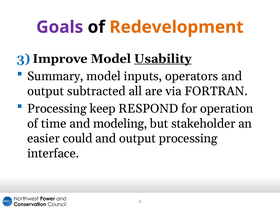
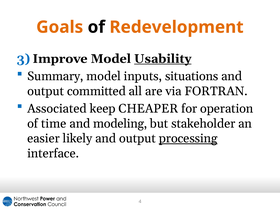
Goals colour: purple -> orange (60, 27)
operators: operators -> situations (192, 76)
subtracted: subtracted -> committed (96, 91)
Processing: Processing -> Associated (57, 109)
RESPOND: RESPOND -> CHEAPER (148, 109)
could: could -> likely (78, 138)
processing underline: none -> present (188, 138)
